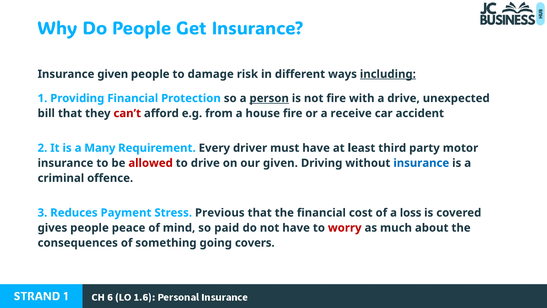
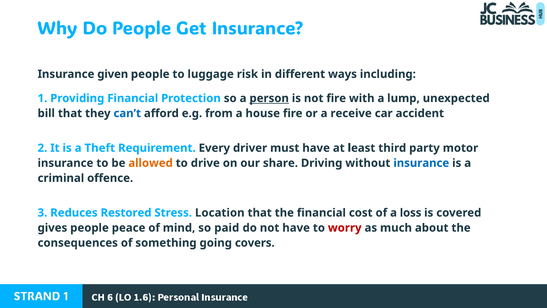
damage: damage -> luggage (211, 74)
including underline: present -> none (388, 74)
a drive: drive -> lump (403, 98)
can’t colour: red -> blue (127, 113)
Many: Many -> Theft (100, 148)
allowed colour: red -> orange (151, 163)
our given: given -> share (280, 163)
Payment: Payment -> Restored (126, 213)
Previous: Previous -> Location (220, 213)
